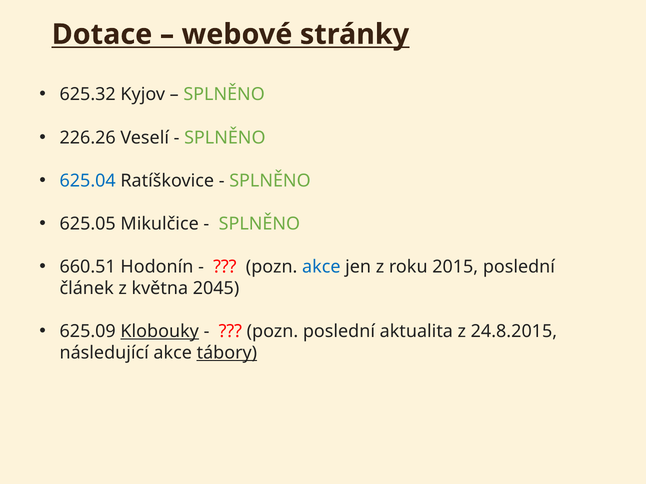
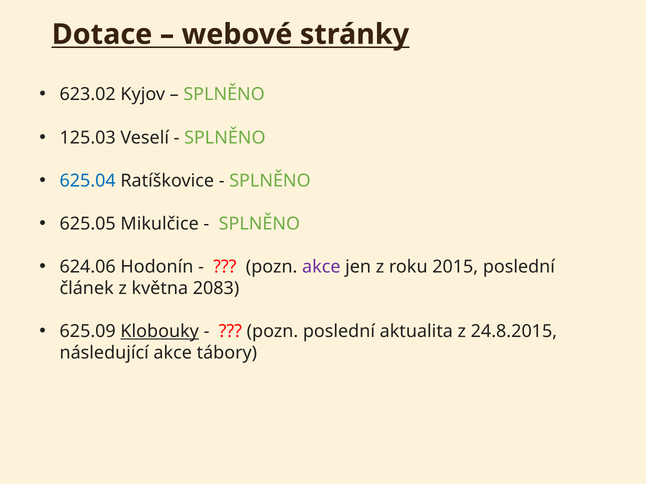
625.32: 625.32 -> 623.02 (88, 95)
226.26: 226.26 -> 125.03 (88, 138)
660.51: 660.51 -> 624.06 (88, 267)
akce colour: blue -> purple (321, 267)
2045: 2045 -> 2083 (216, 289)
tábory underline: present -> none (227, 353)
